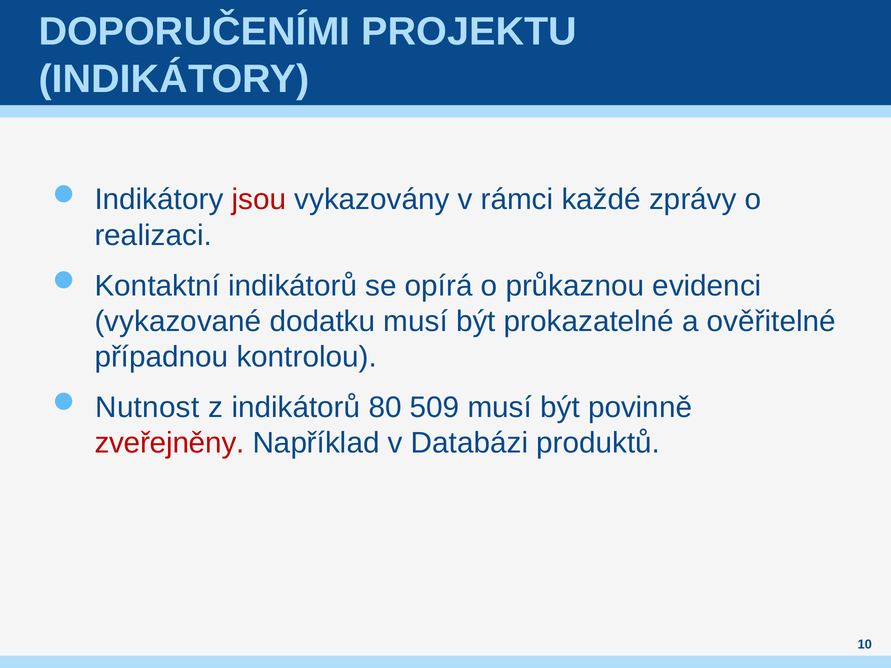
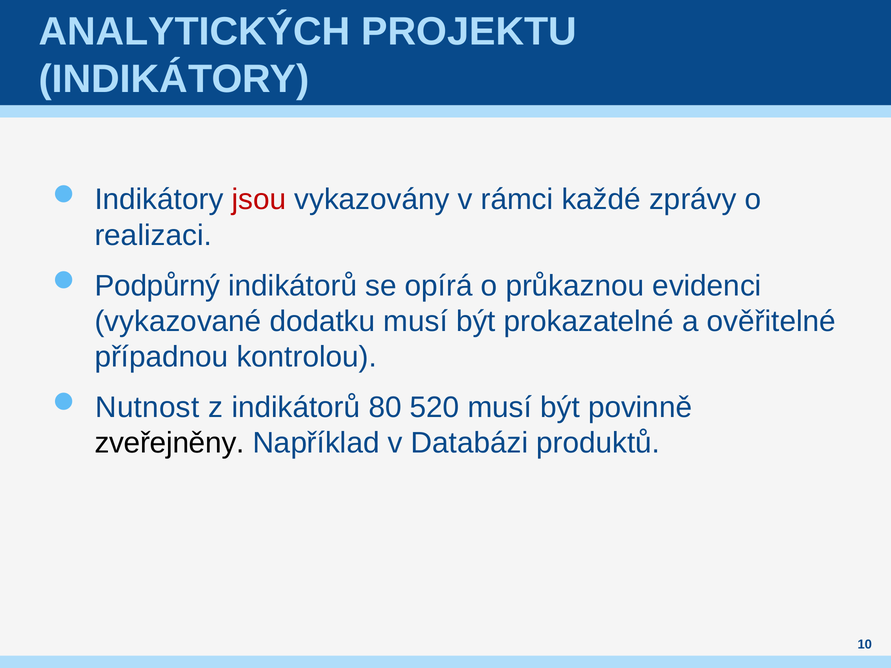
DOPORUČENÍMI: DOPORUČENÍMI -> ANALYTICKÝCH (195, 32)
Kontaktní: Kontaktní -> Podpůrný (157, 286)
509: 509 -> 520 (435, 408)
zveřejněny colour: red -> black (170, 443)
